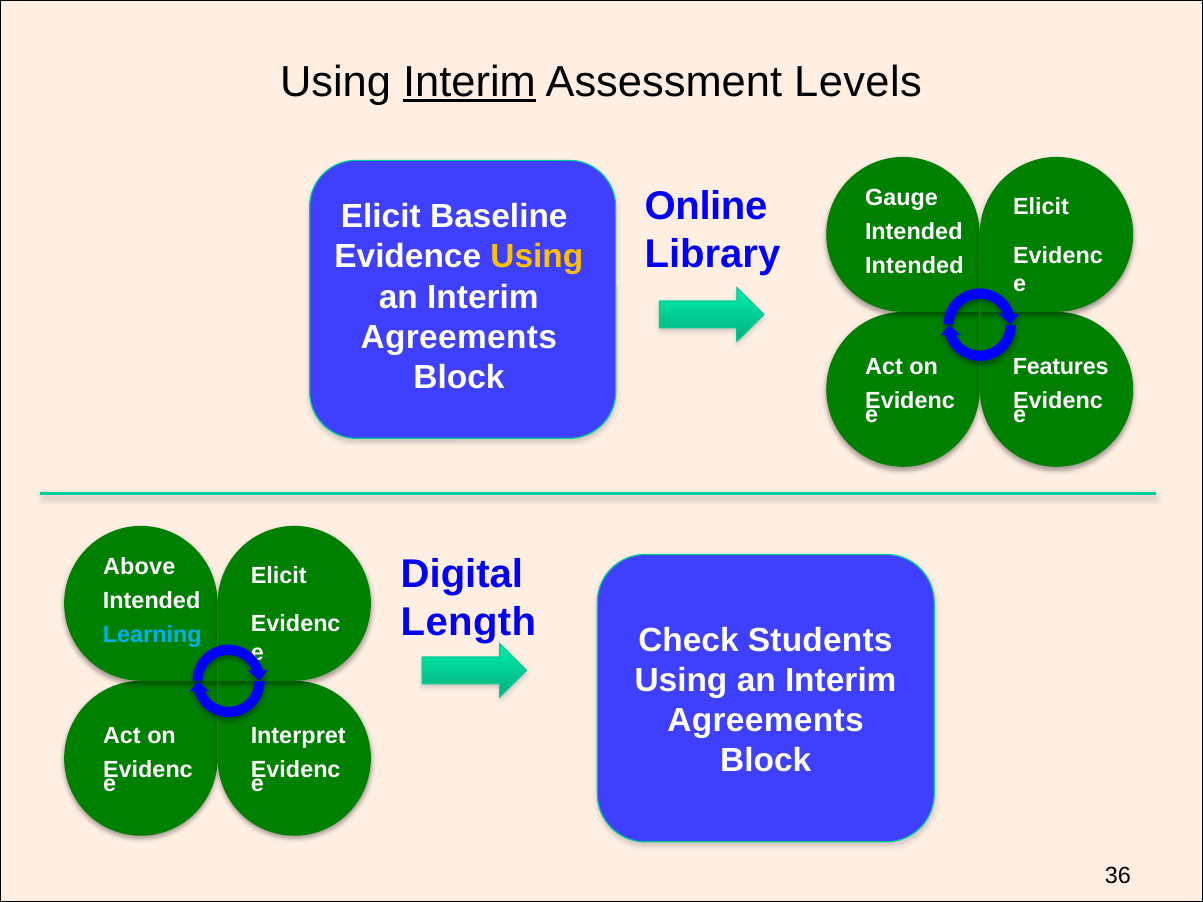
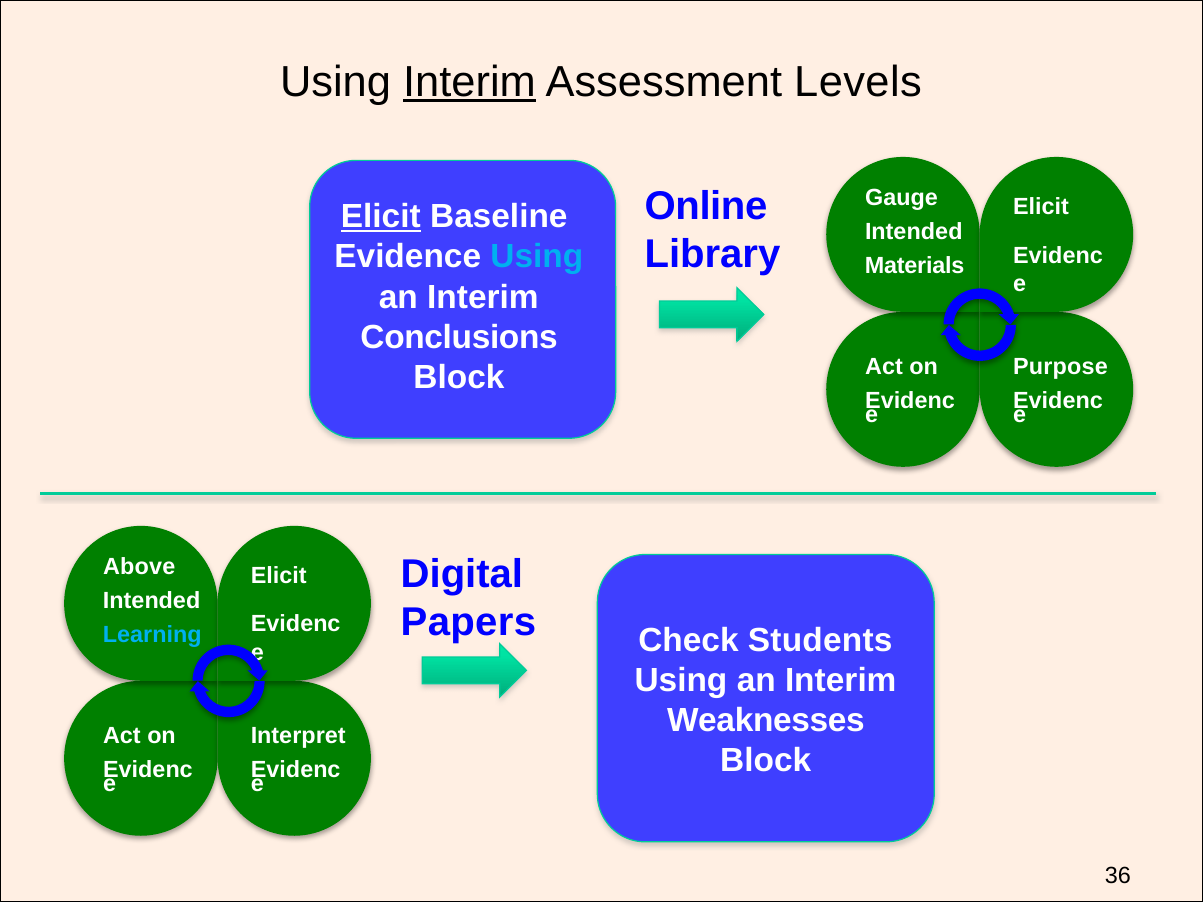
Elicit underline: none -> present (381, 217)
Using colour: yellow -> light blue (537, 257)
Intended: Intended -> Materials (915, 266)
Agreements: Agreements -> Conclusions (459, 337)
Features: Features -> Purpose (1060, 367)
Length: Length -> Papers (468, 622)
Agreements: Agreements -> Weaknesses (766, 721)
